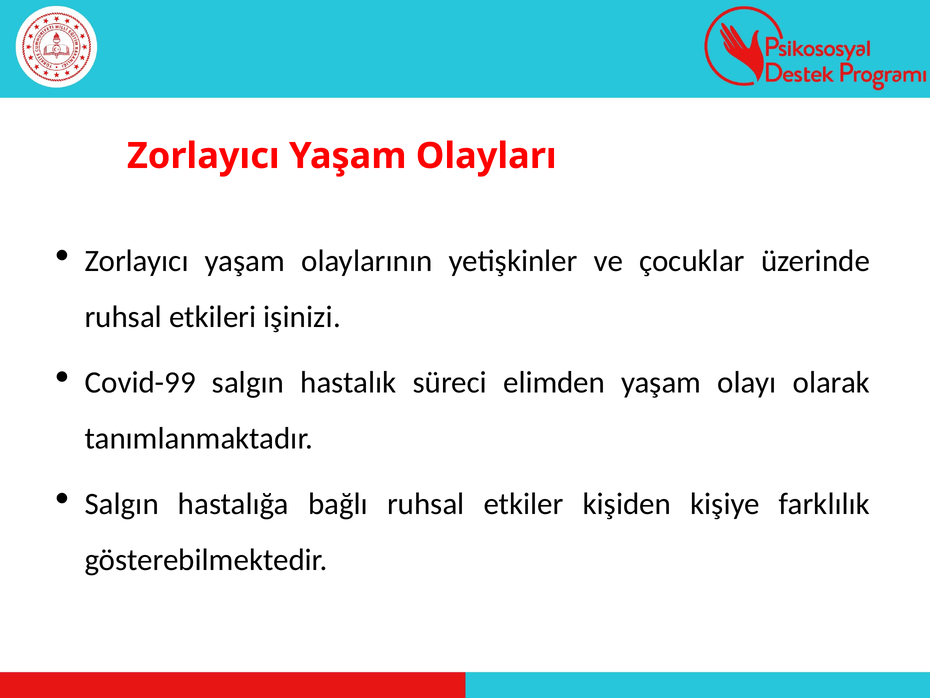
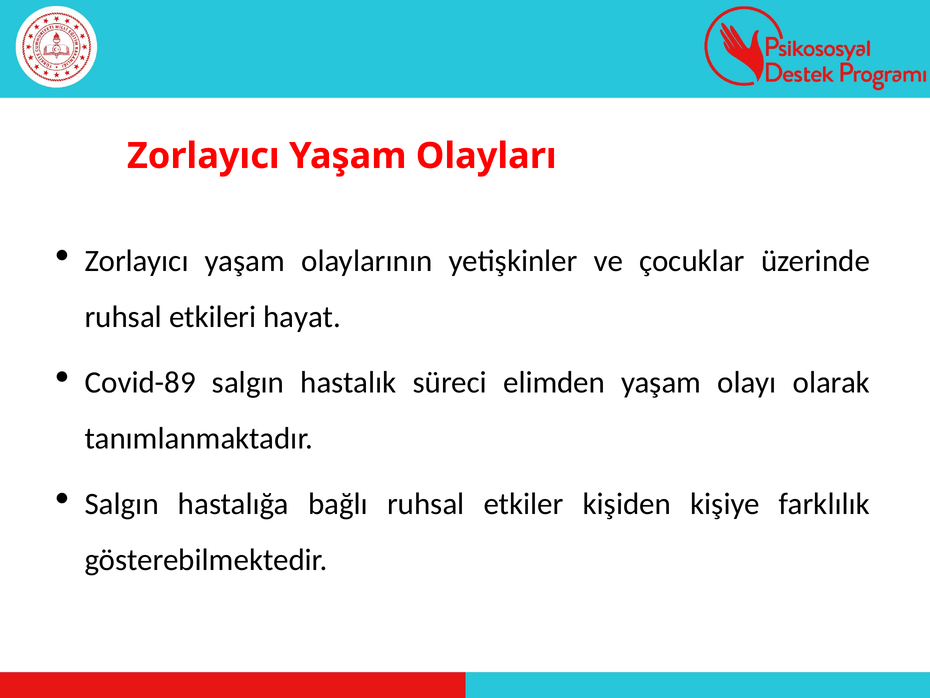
işinizi: işinizi -> hayat (302, 317)
Covid-99: Covid-99 -> Covid-89 (140, 382)
